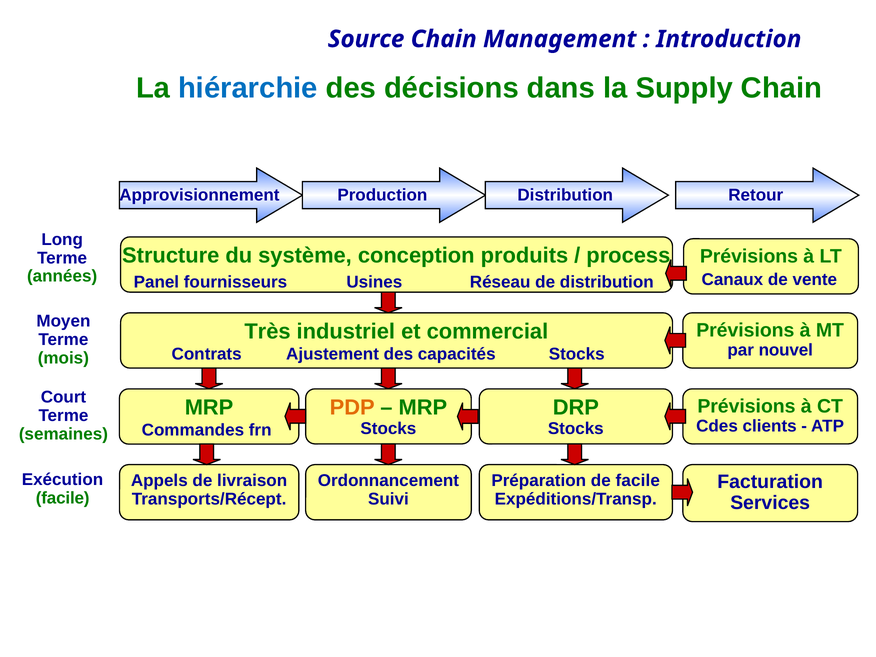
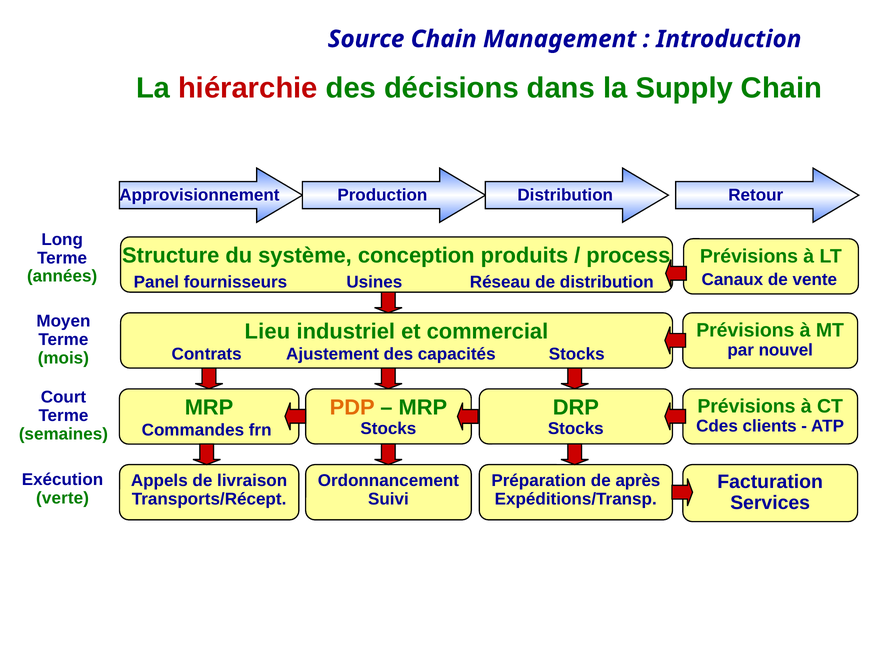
hiérarchie colour: blue -> red (248, 88)
Très: Très -> Lieu (267, 332)
de facile: facile -> après (638, 481)
facile: facile -> verte (63, 498)
